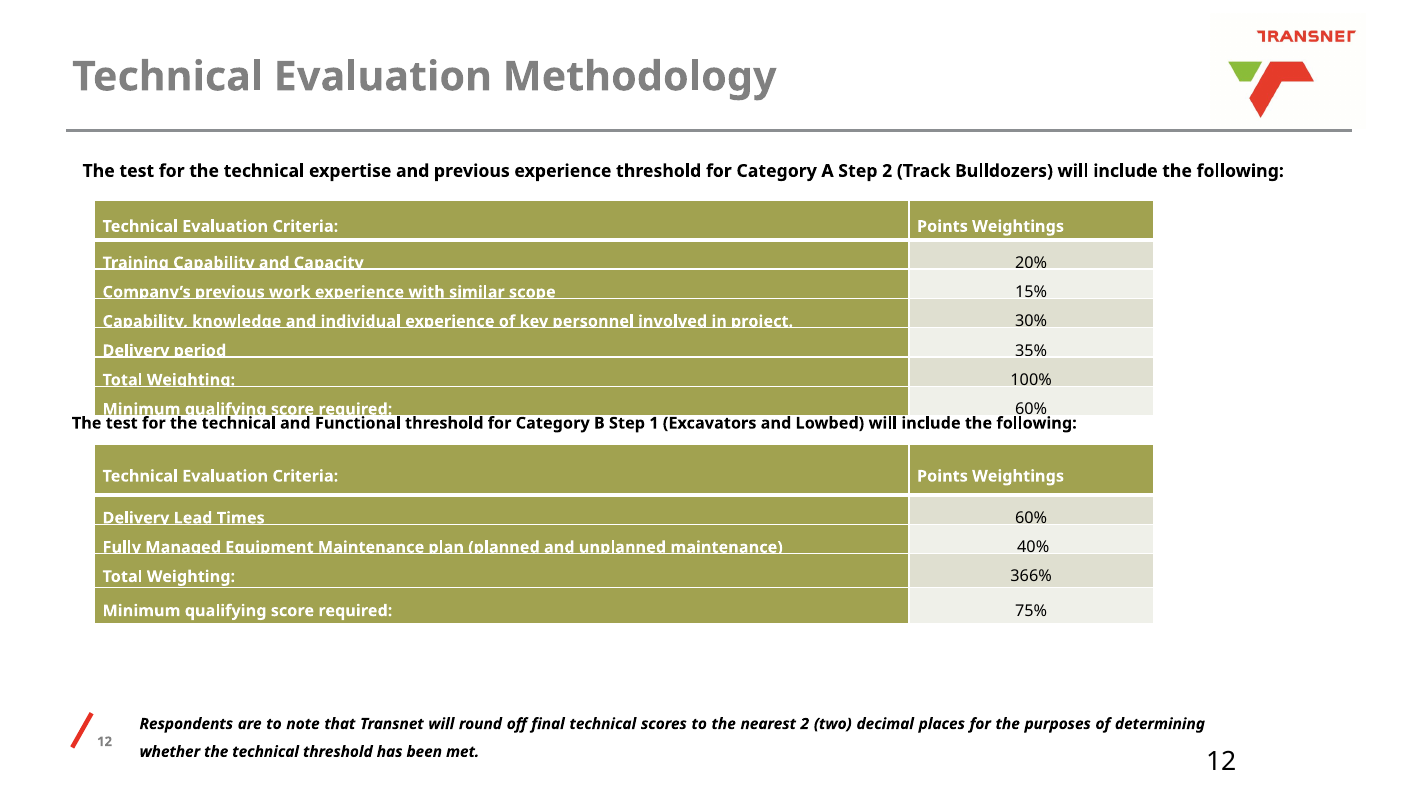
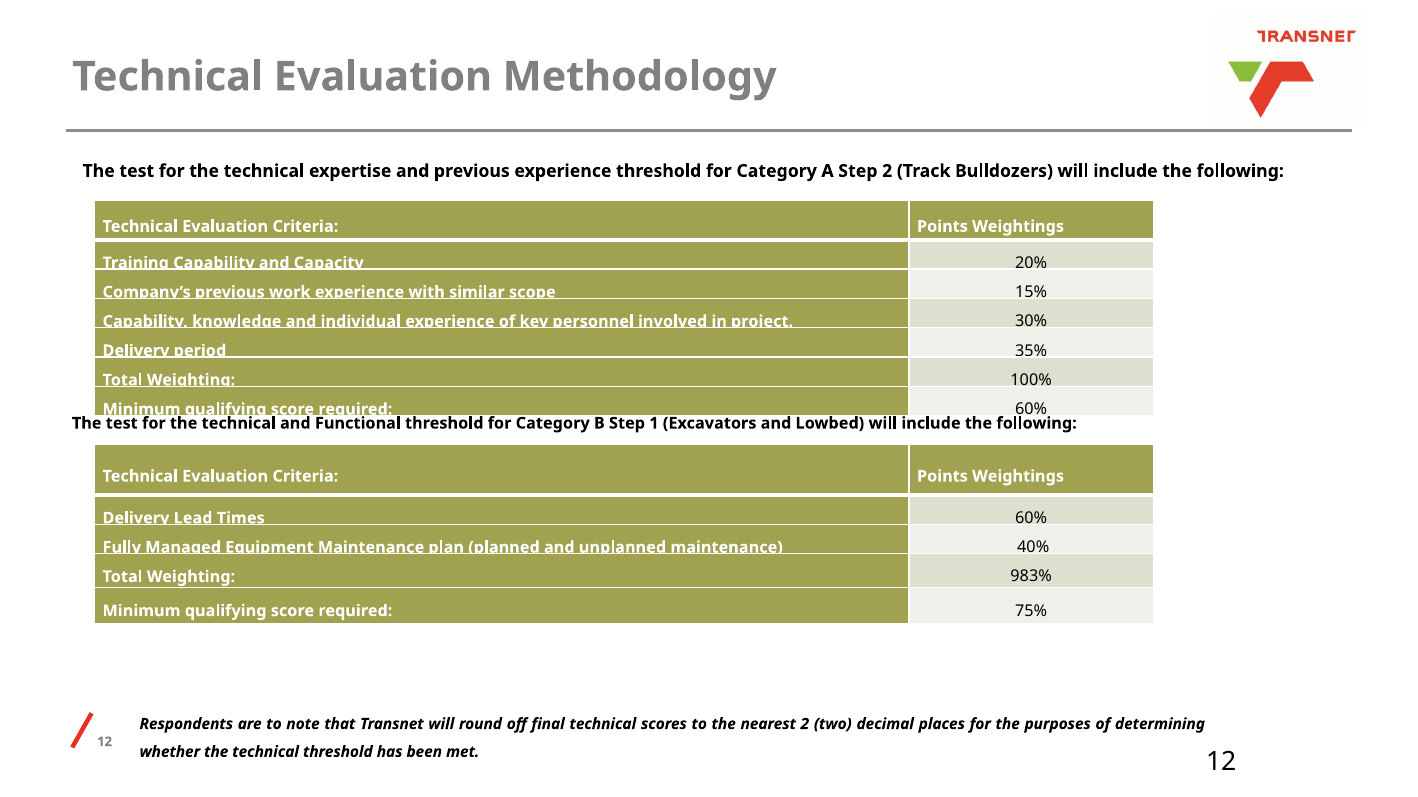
366%: 366% -> 983% (1031, 577)
